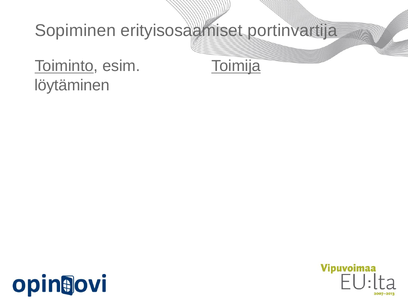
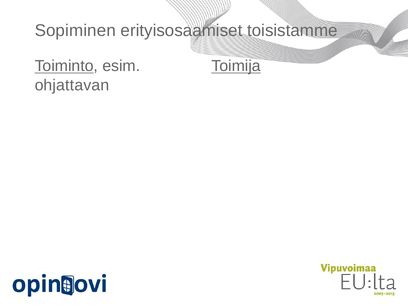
portinvartija: portinvartija -> toisistamme (292, 30)
löytäminen: löytäminen -> ohjattavan (72, 85)
